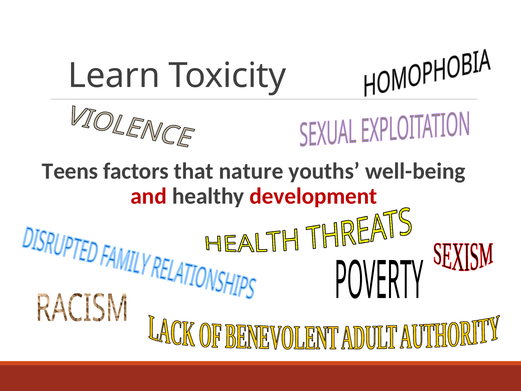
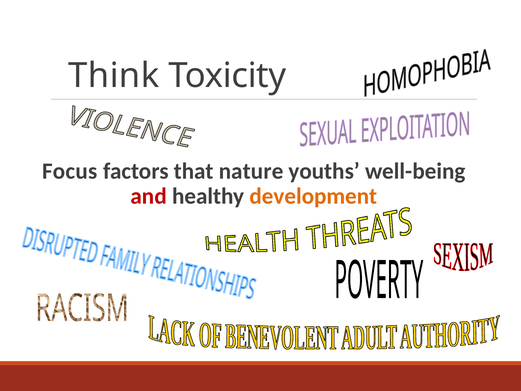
Learn: Learn -> Think (114, 76)
Teens: Teens -> Focus (70, 171)
development colour: red -> orange (313, 196)
